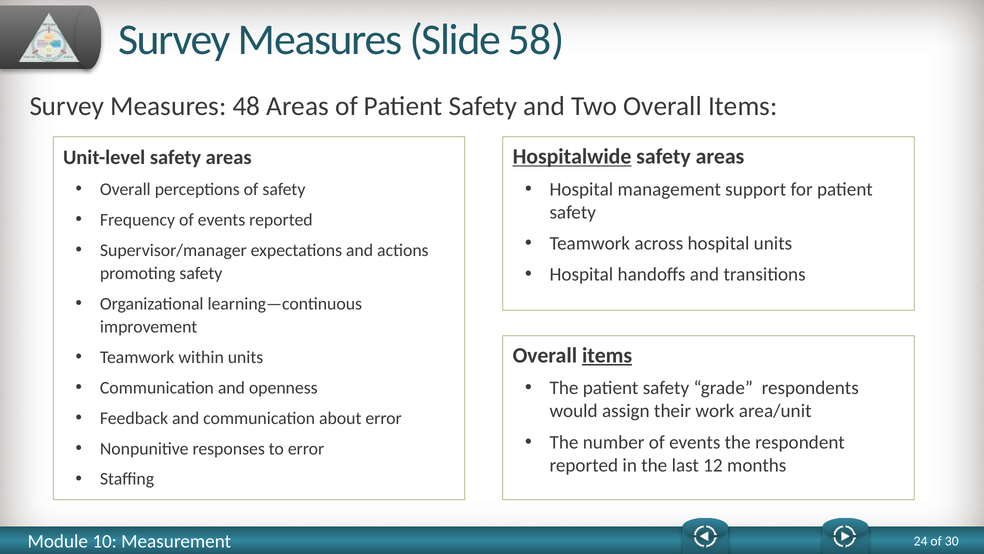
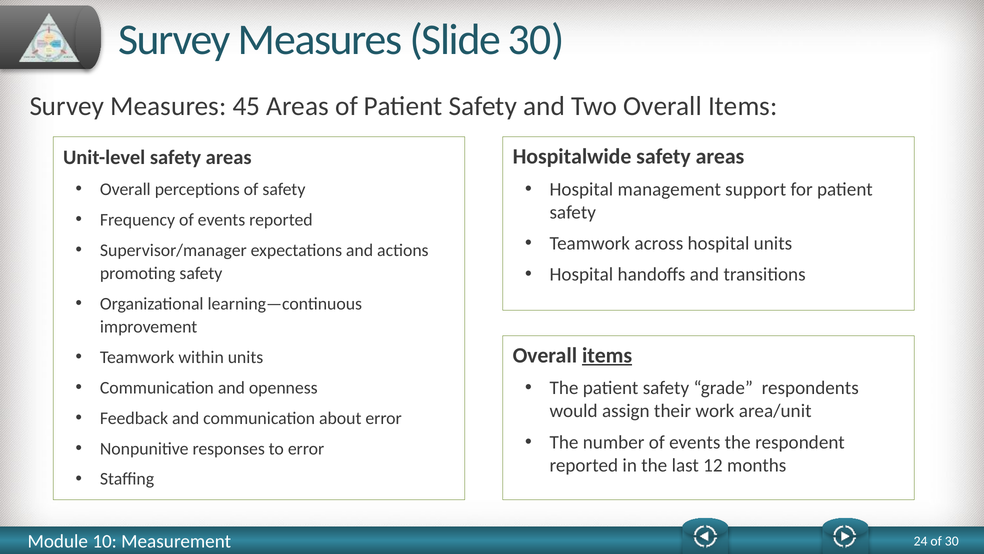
Slide 58: 58 -> 30 (536, 40)
48: 48 -> 45 (246, 106)
Hospitalwide underline: present -> none (572, 156)
